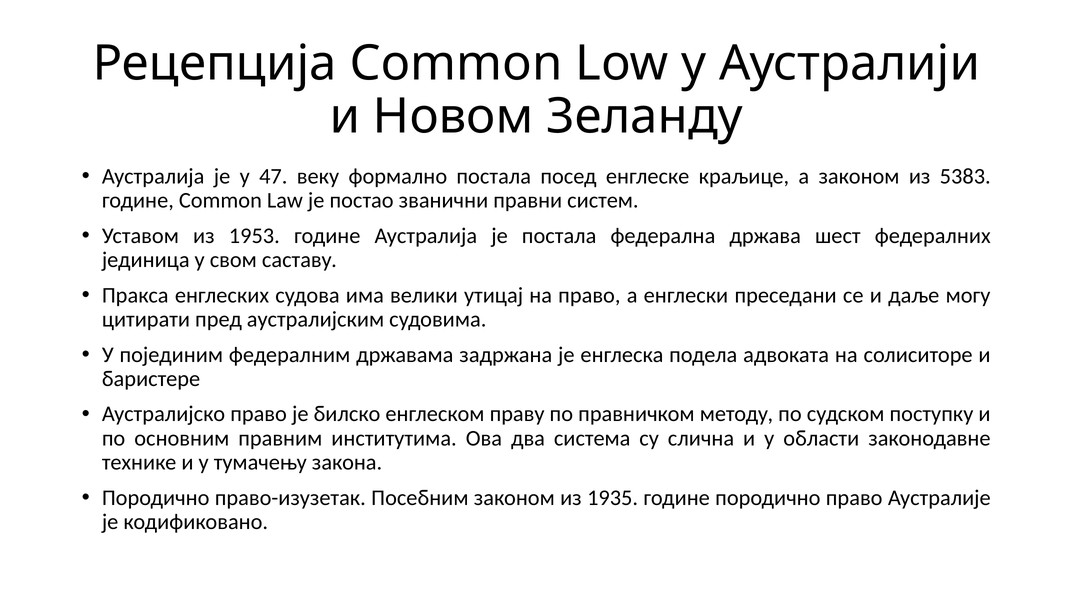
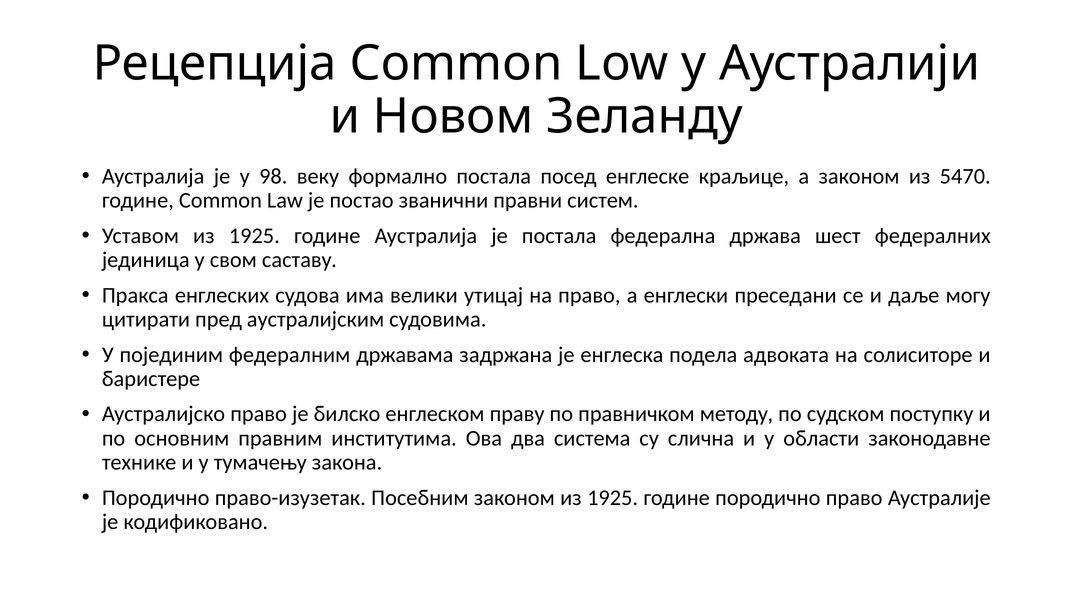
47: 47 -> 98 (273, 177)
5383: 5383 -> 5470 (965, 177)
Уставом из 1953: 1953 -> 1925 (254, 236)
законом из 1935: 1935 -> 1925 (613, 498)
